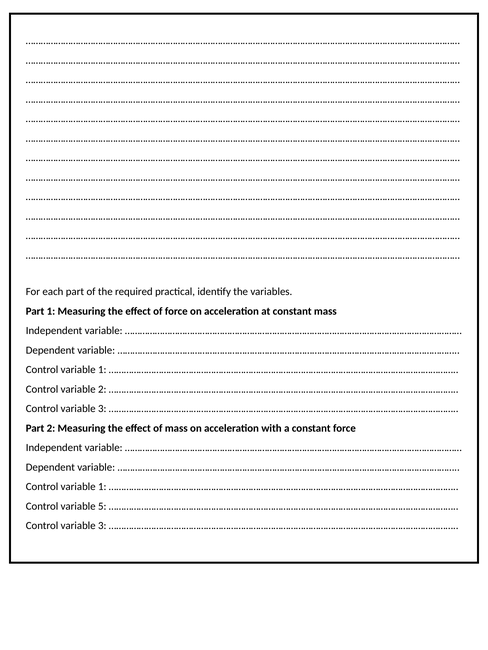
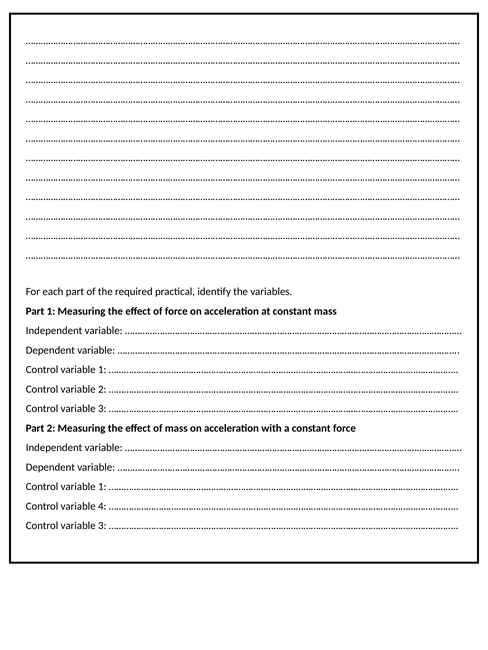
5: 5 -> 4 (102, 507)
